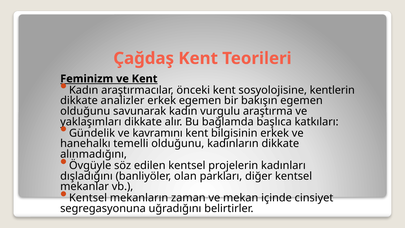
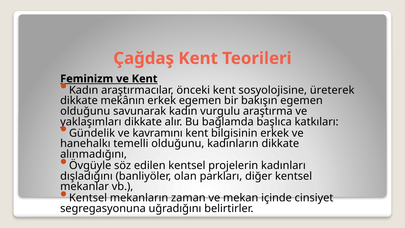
kentlerin: kentlerin -> üreterek (332, 90)
analizler: analizler -> mekânın (123, 101)
